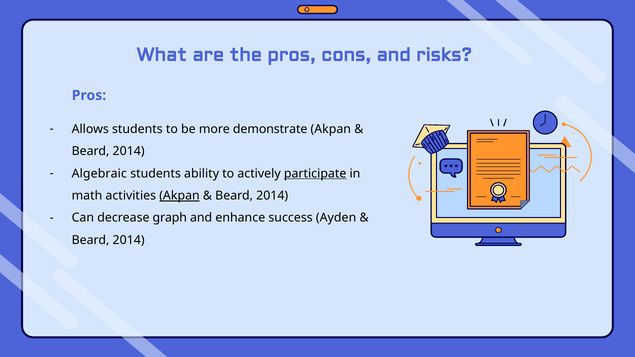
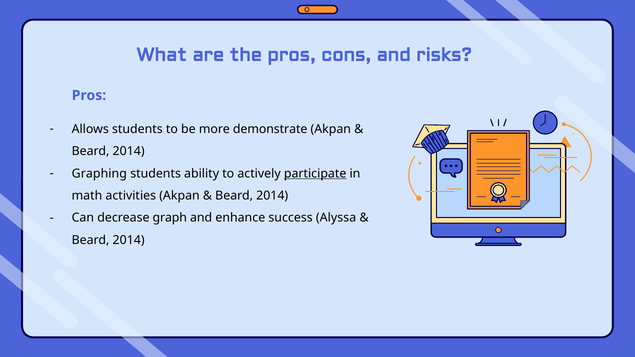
Algebraic: Algebraic -> Graphing (99, 174)
Akpan underline: present -> none (179, 196)
Ayden: Ayden -> Alyssa (336, 218)
